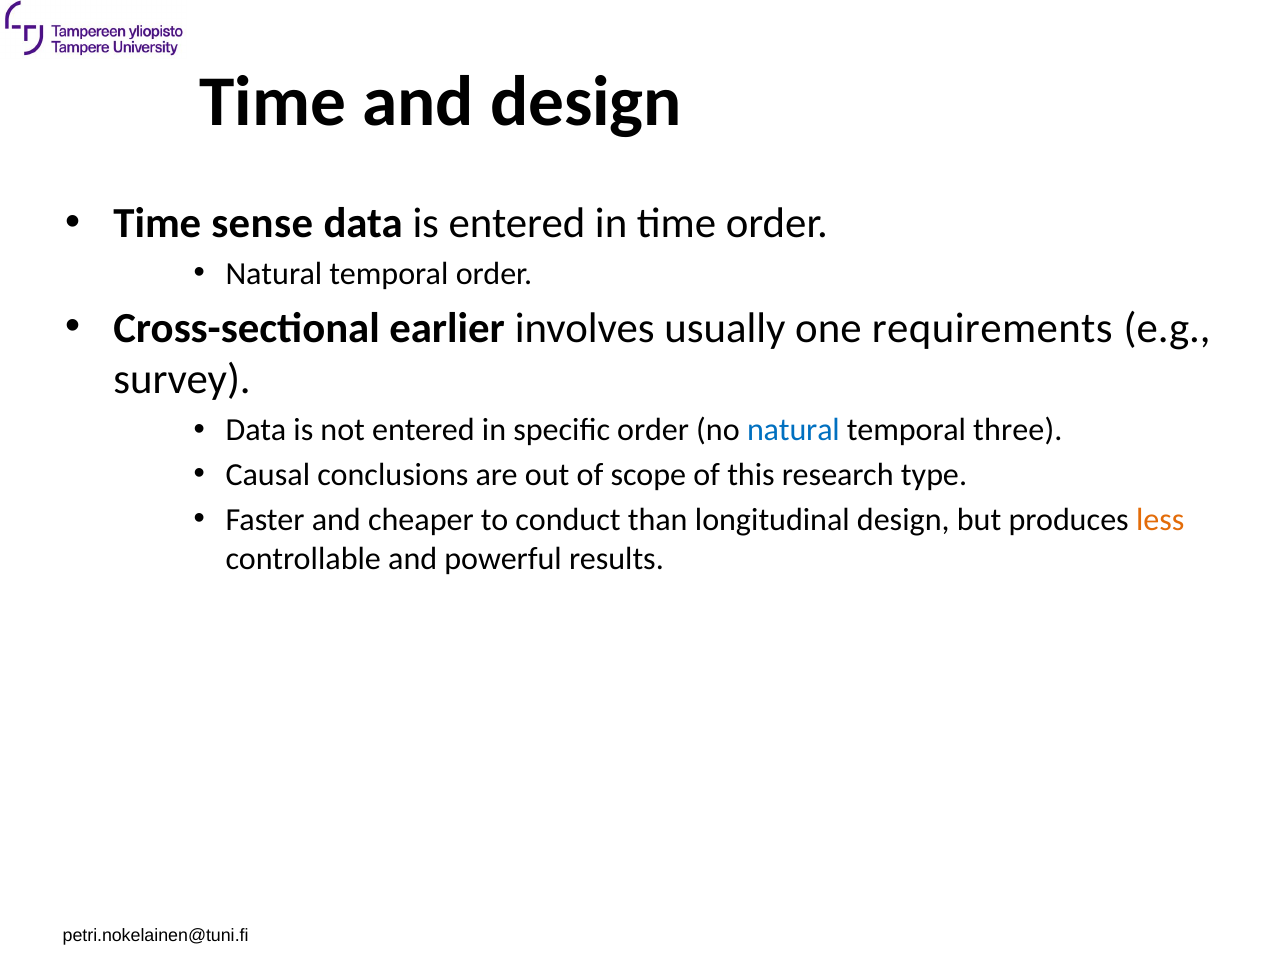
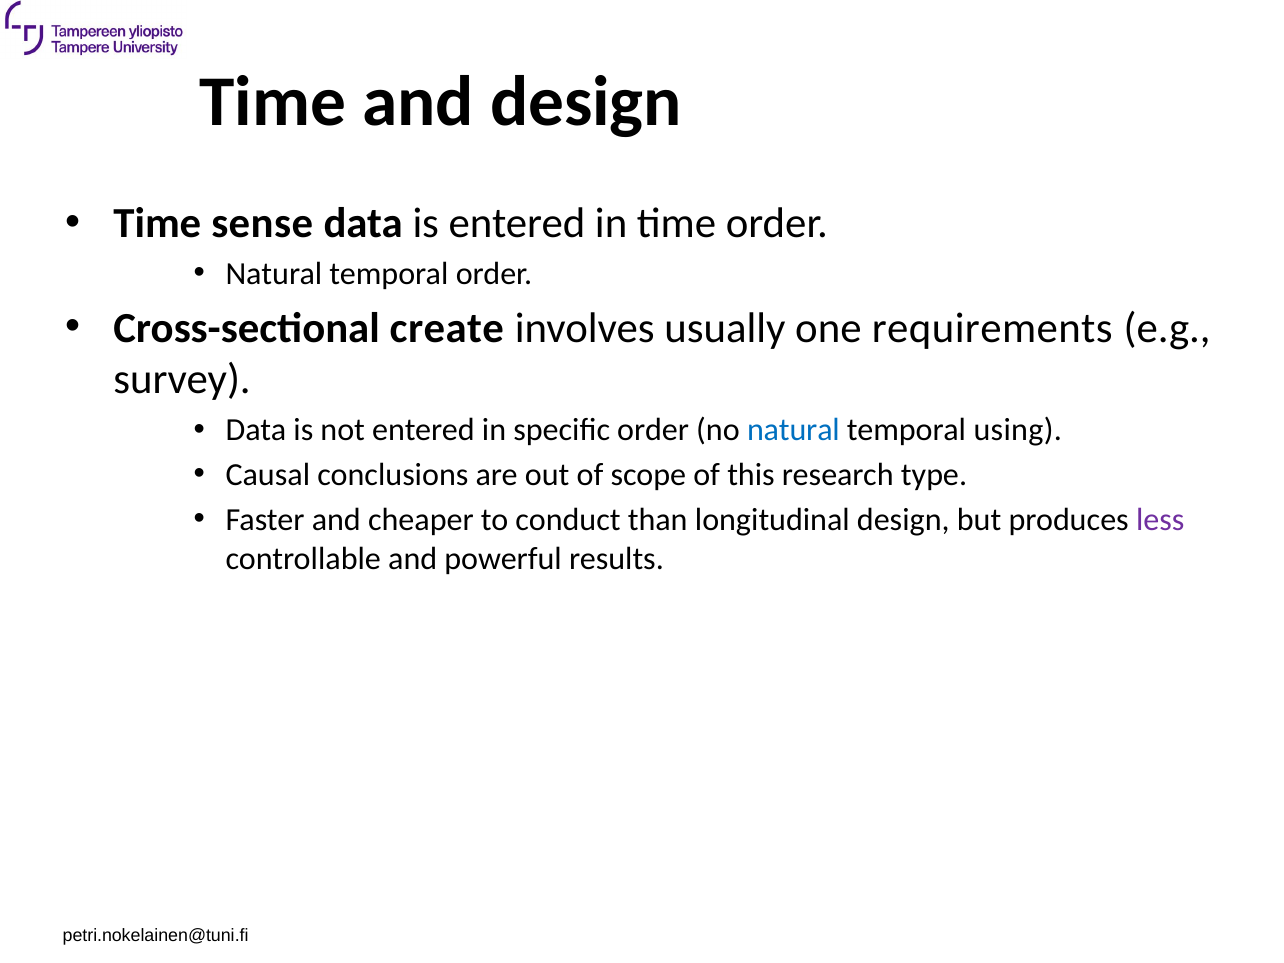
earlier: earlier -> create (447, 328)
three: three -> using (1018, 430)
less colour: orange -> purple (1160, 520)
